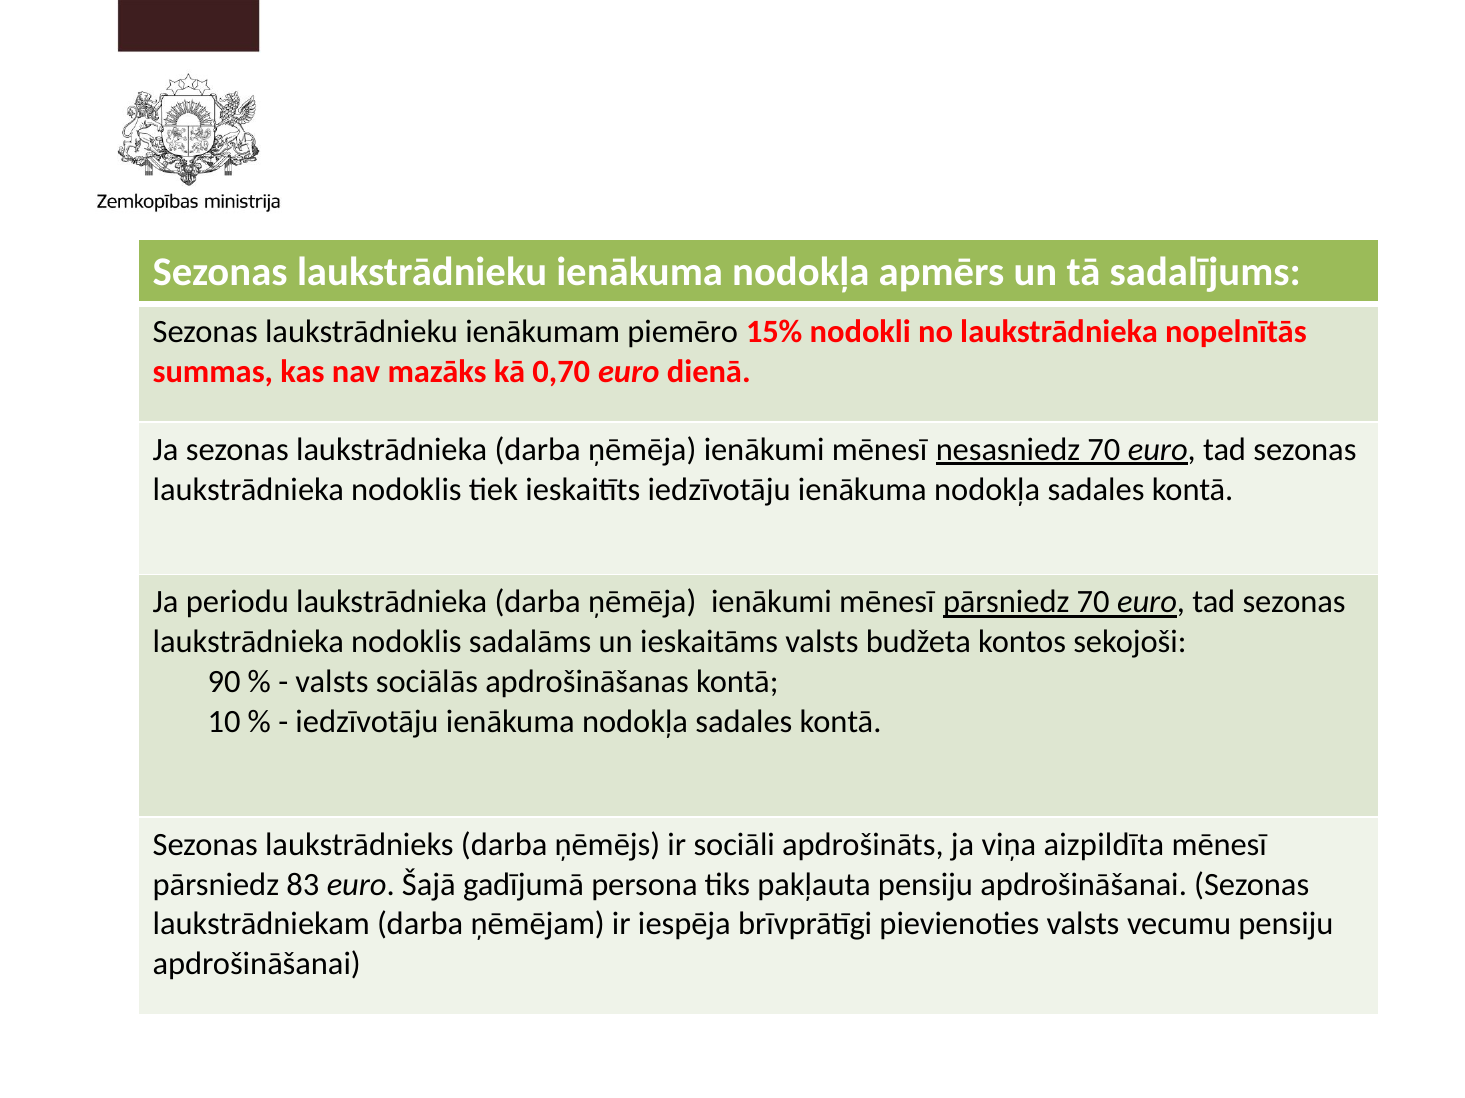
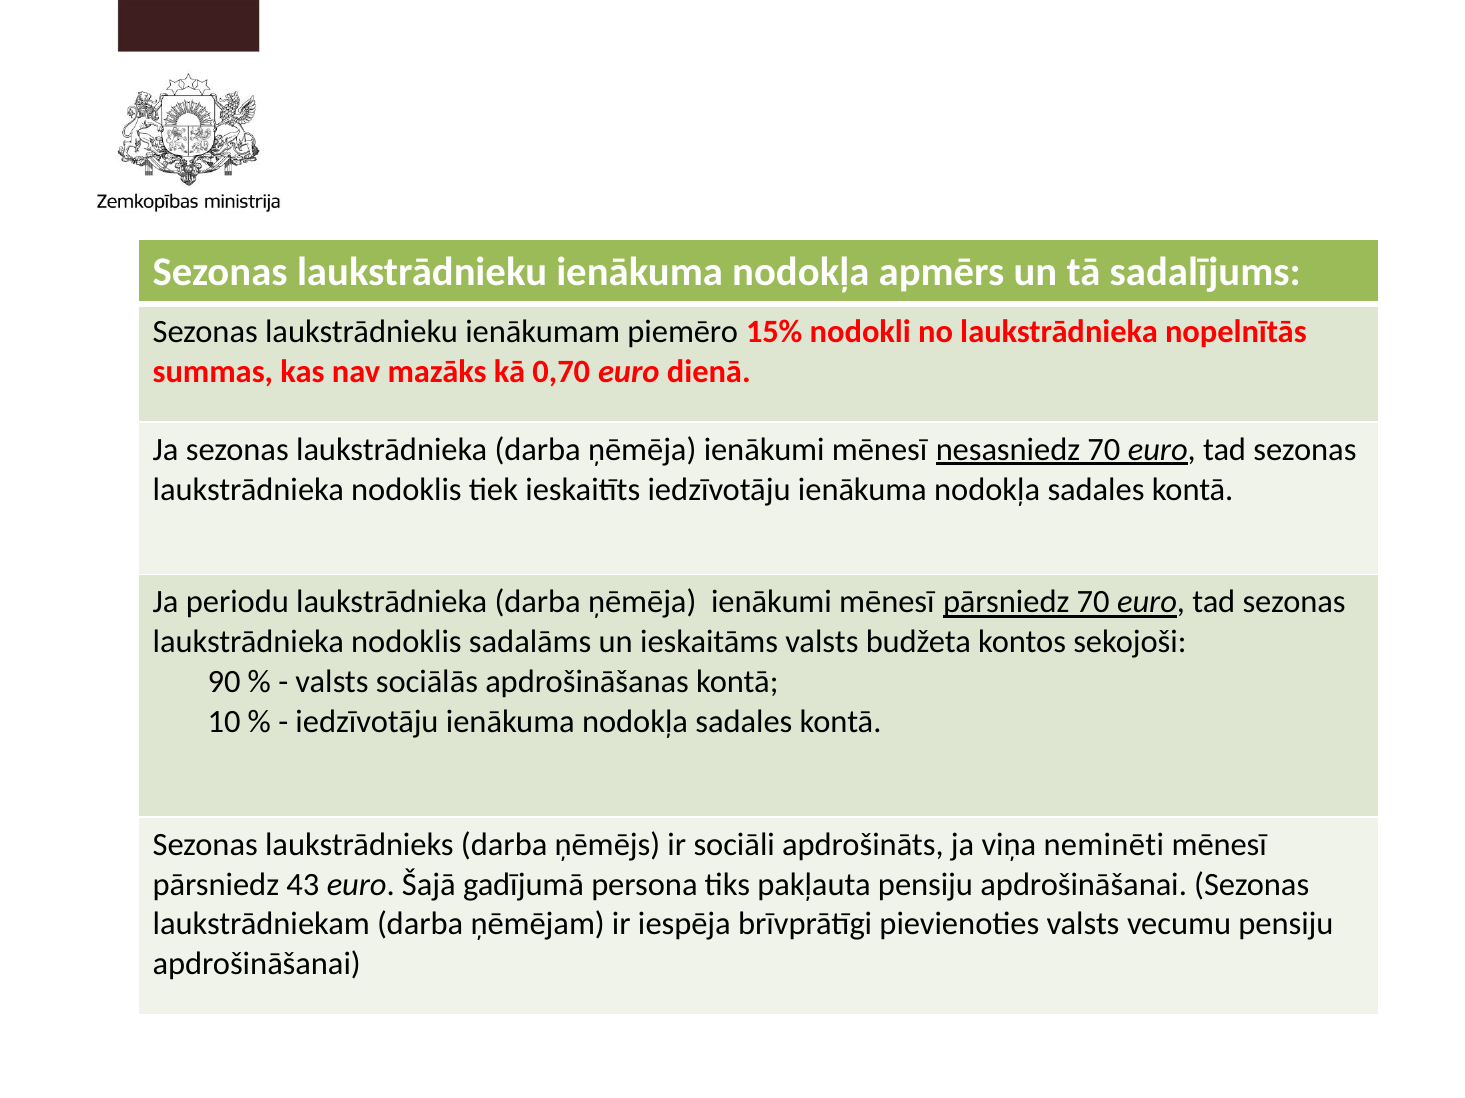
aizpildīta: aizpildīta -> neminēti (1104, 845)
83: 83 -> 43 (303, 885)
